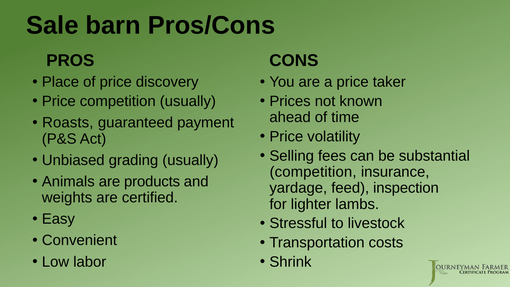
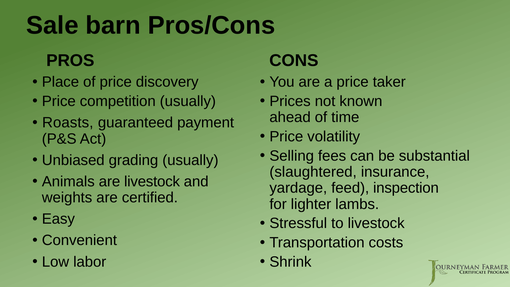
competition: competition -> slaughtered (313, 172)
are products: products -> livestock (152, 181)
